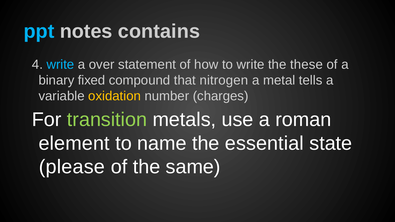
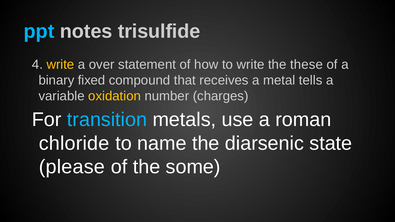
contains: contains -> trisulfide (159, 32)
write colour: light blue -> yellow (60, 65)
nitrogen: nitrogen -> receives (224, 80)
transition colour: light green -> light blue (107, 120)
element: element -> chloride (74, 143)
essential: essential -> diarsenic (264, 143)
same: same -> some (193, 167)
